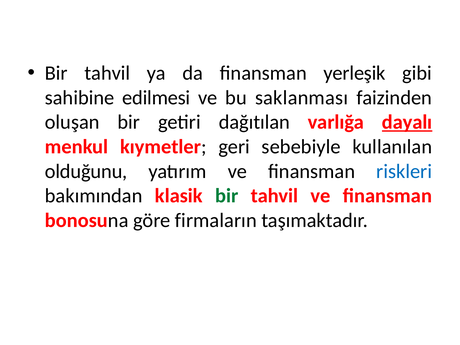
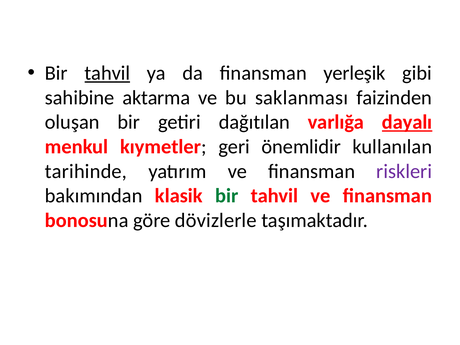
tahvil underline: none -> present (107, 73)
edilmesi: edilmesi -> aktarma (156, 98)
sebebiyle: sebebiyle -> önemlidir (301, 147)
olduğunu: olduğunu -> tarihinde (86, 171)
riskleri colour: blue -> purple (404, 171)
firmaların: firmaların -> dövizlerle (216, 220)
